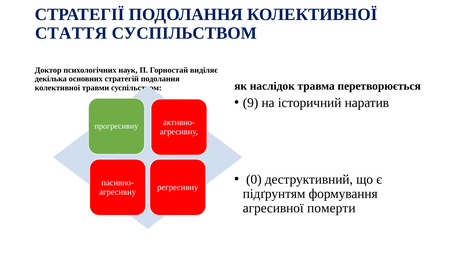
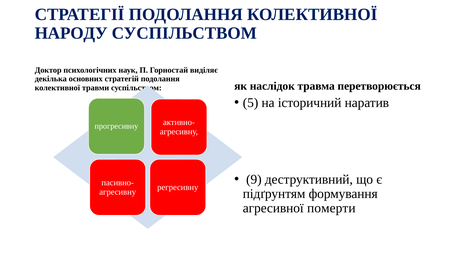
СТАТТЯ: СТАТТЯ -> НАРОДУ (71, 33)
9: 9 -> 5 (251, 103)
0: 0 -> 9 (254, 179)
